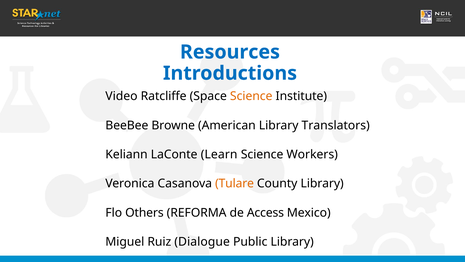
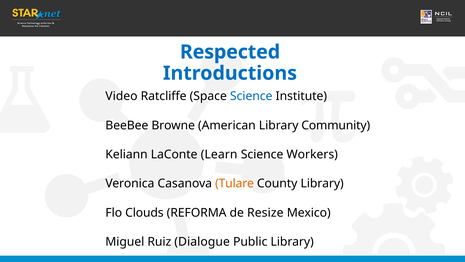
Resources: Resources -> Respected (230, 52)
Science colour: orange -> blue (251, 96)
Translators: Translators -> Community (336, 125)
Others: Others -> Clouds (144, 212)
Access: Access -> Resize (265, 212)
